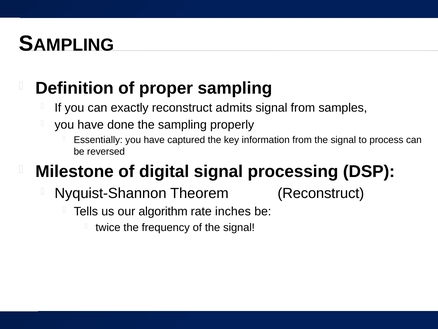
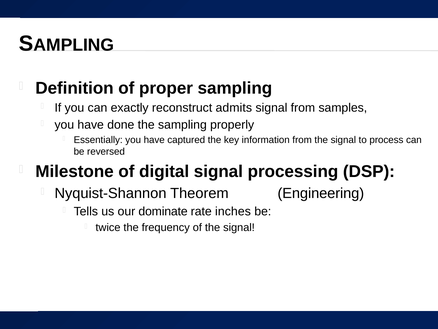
Theorem Reconstruct: Reconstruct -> Engineering (321, 193)
algorithm: algorithm -> dominate (163, 211)
